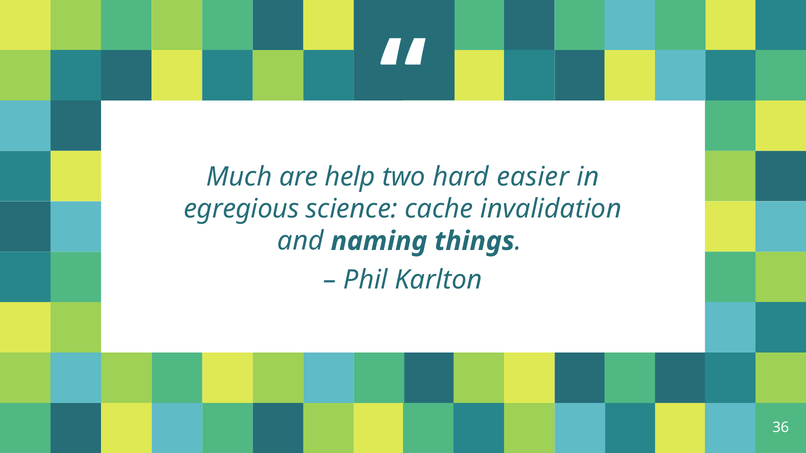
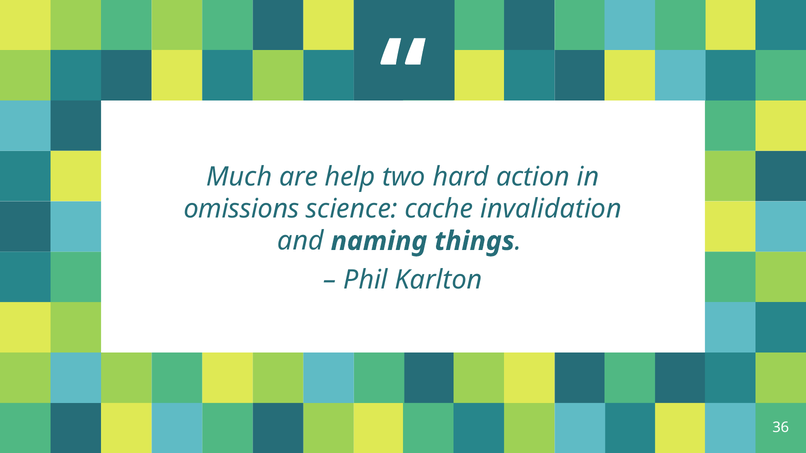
easier: easier -> action (533, 177)
egregious: egregious -> omissions (242, 209)
